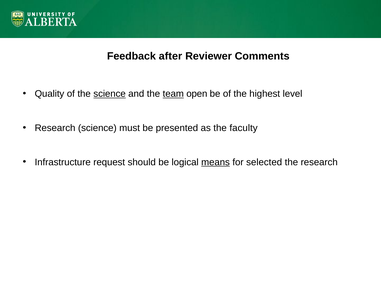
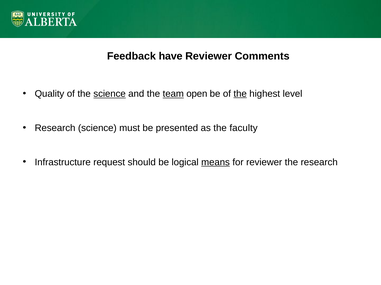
after: after -> have (171, 56)
the underline: none -> present (240, 94)
for selected: selected -> reviewer (264, 163)
